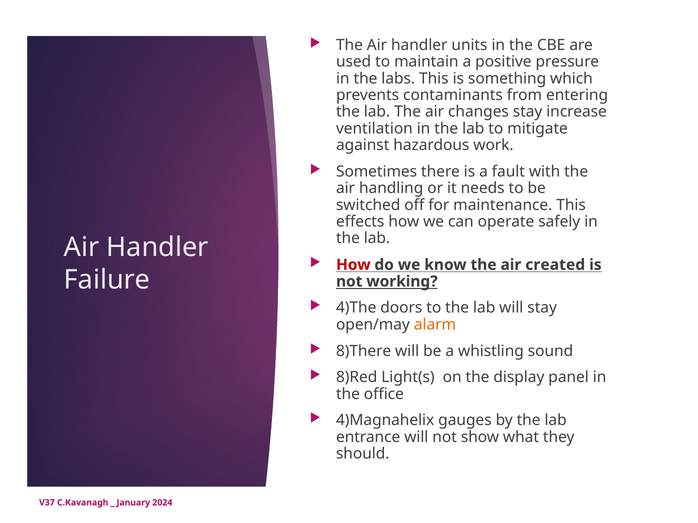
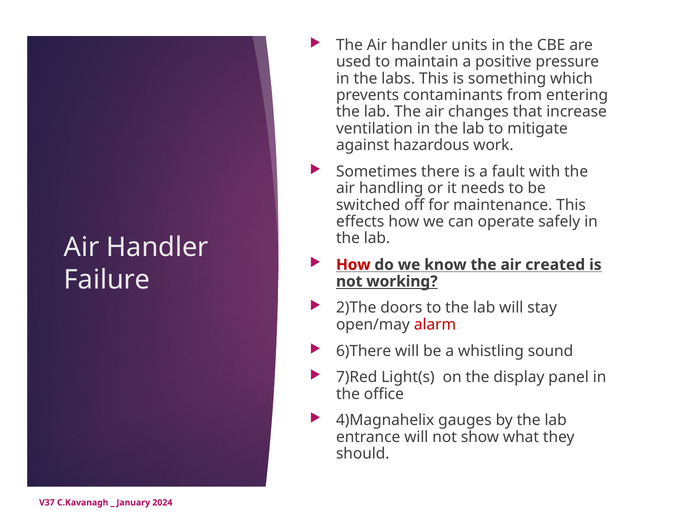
changes stay: stay -> that (528, 112)
4)The: 4)The -> 2)The (356, 308)
alarm colour: orange -> red (435, 325)
8)There: 8)There -> 6)There (364, 351)
8)Red: 8)Red -> 7)Red (357, 378)
